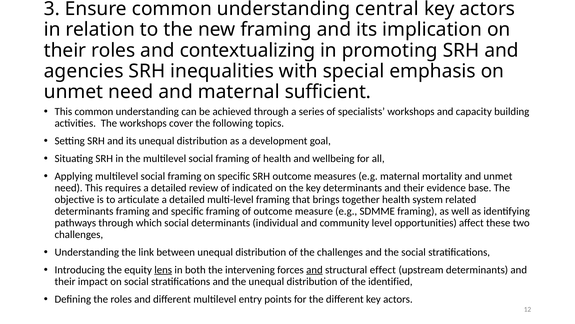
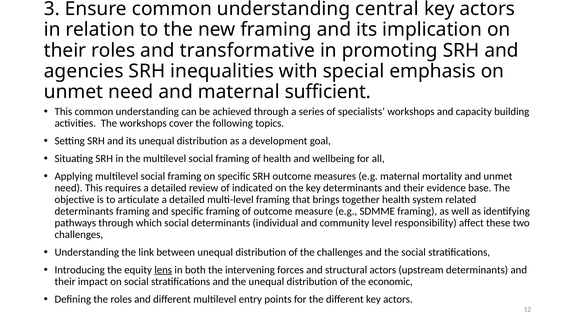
contextualizing: contextualizing -> transformative (247, 50)
opportunities: opportunities -> responsibility (426, 222)
and underline: present -> none (314, 269)
structural effect: effect -> actors (383, 269)
identified: identified -> economic (390, 281)
